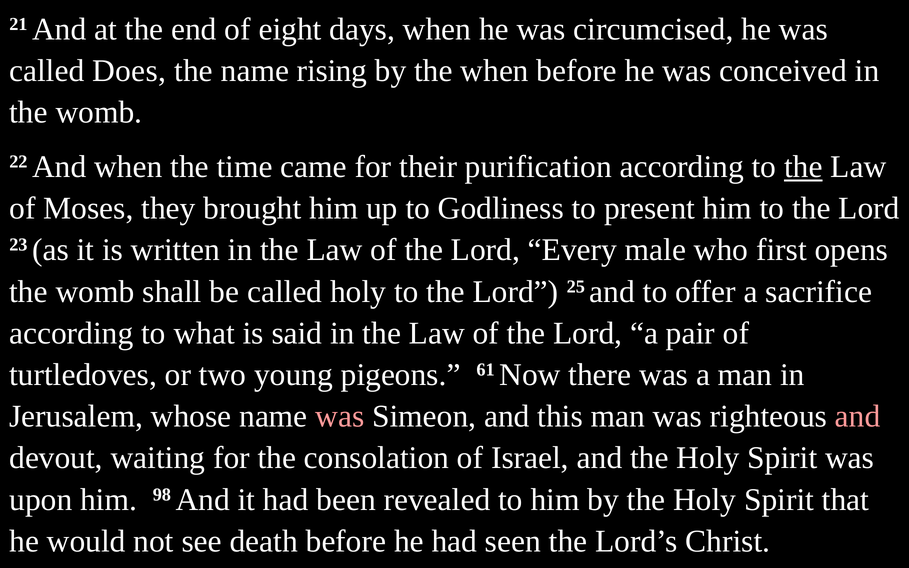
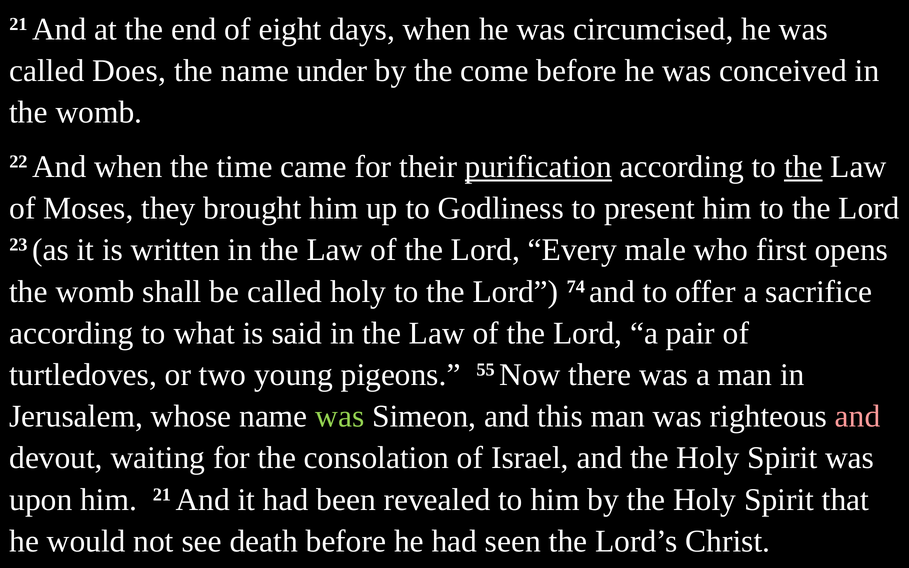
rising: rising -> under (332, 71)
the when: when -> come (495, 71)
purification underline: none -> present (538, 167)
25: 25 -> 74 (576, 287)
61: 61 -> 55 (486, 370)
was colour: pink -> light green (340, 417)
him 98: 98 -> 21 (162, 495)
